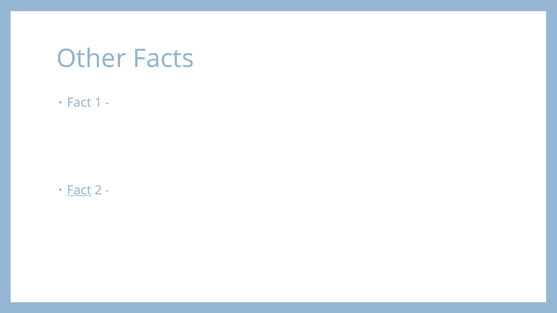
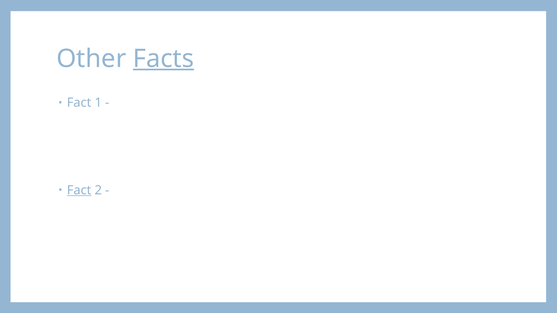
Facts underline: none -> present (163, 59)
